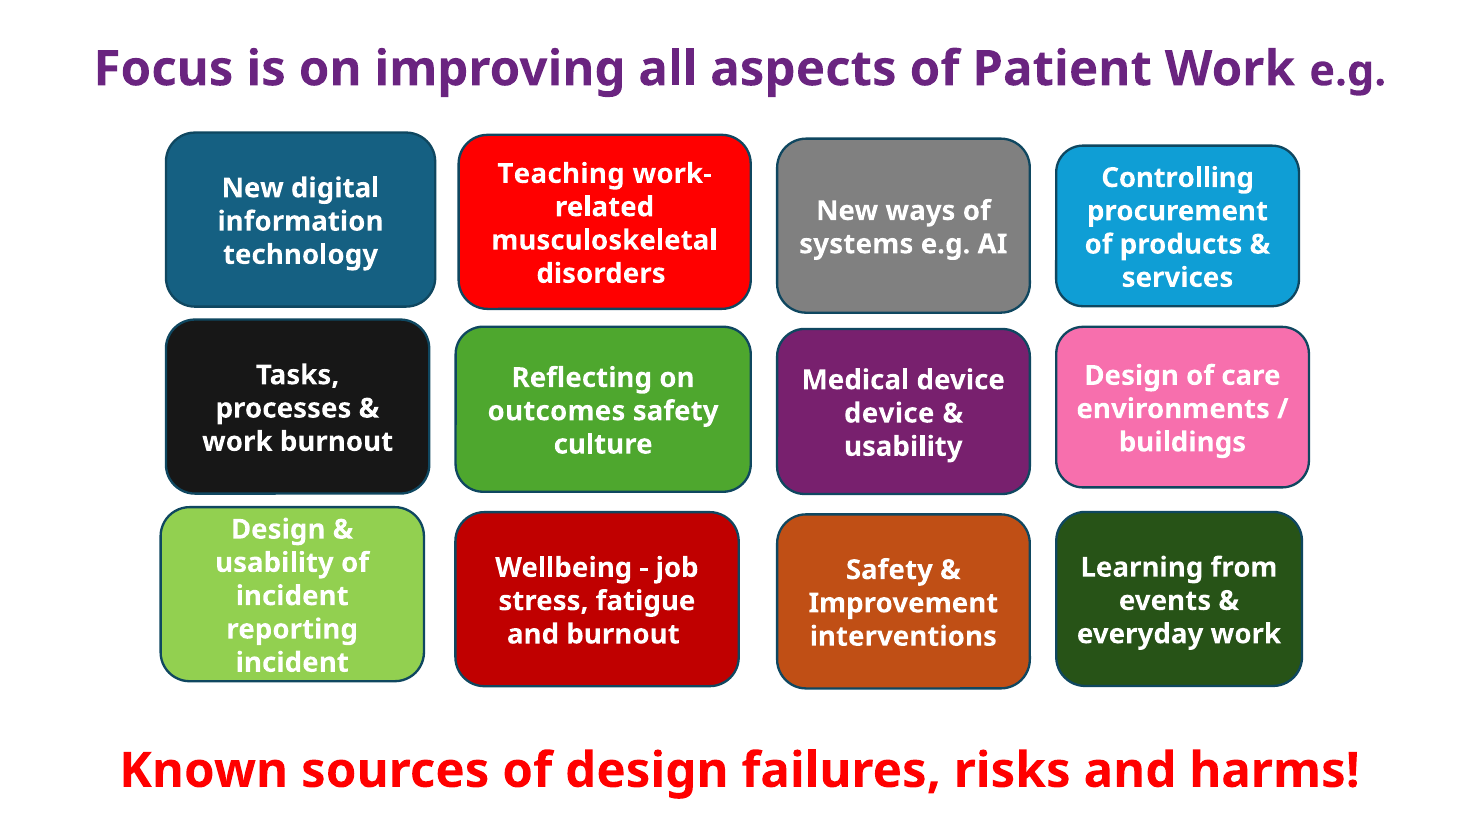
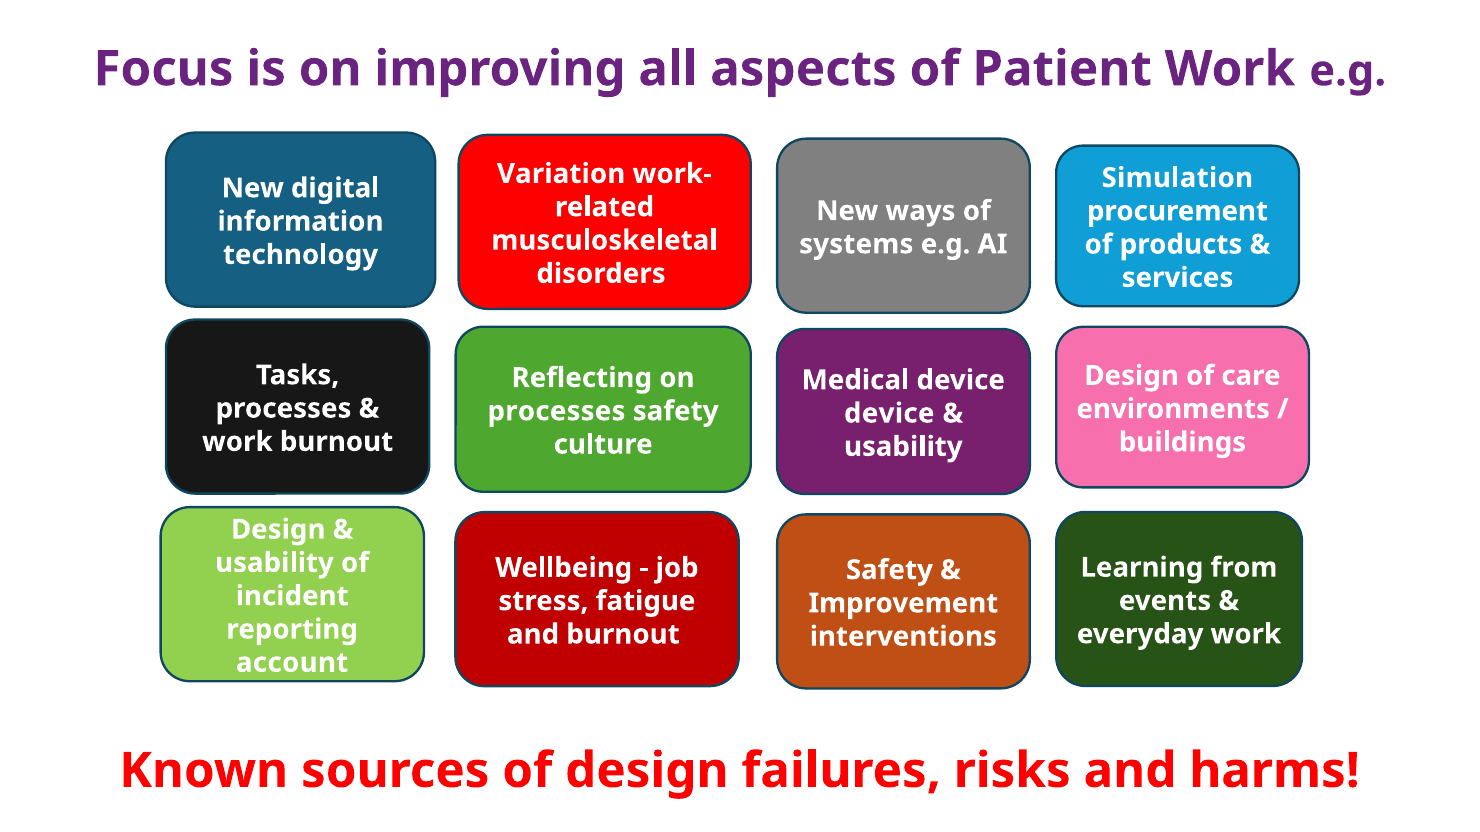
Teaching: Teaching -> Variation (561, 174)
Controlling: Controlling -> Simulation (1177, 178)
outcomes: outcomes -> processes (556, 411)
incident: incident -> account (292, 663)
